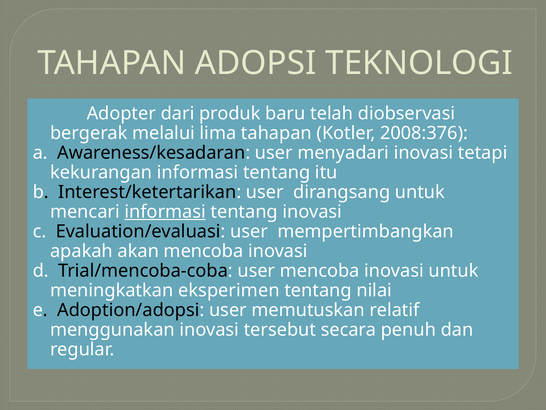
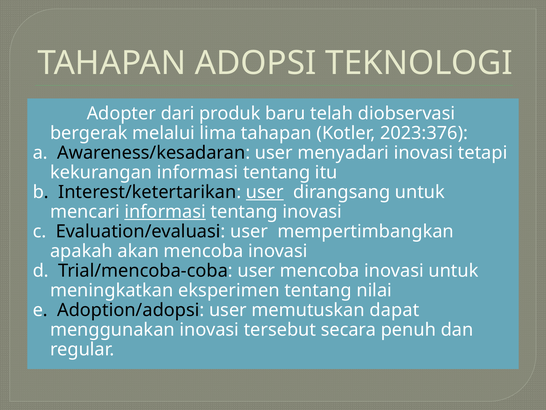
2008:376: 2008:376 -> 2023:376 (424, 133)
user underline: none -> present (265, 192)
relatif: relatif -> dapat (394, 310)
